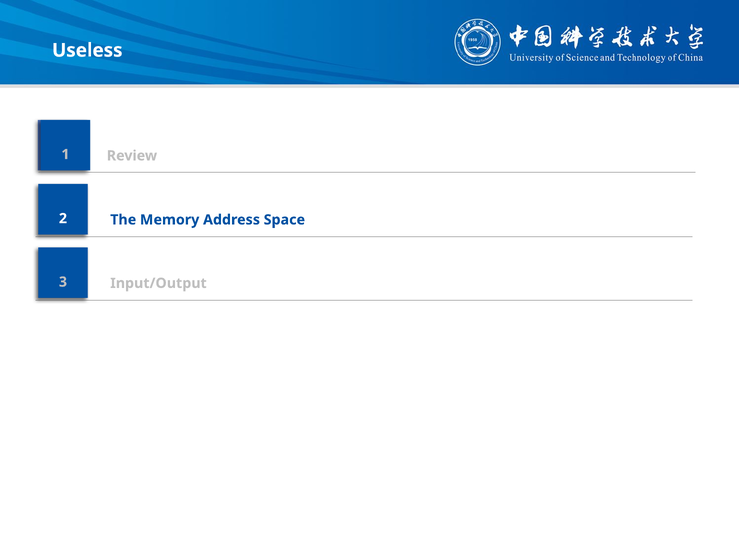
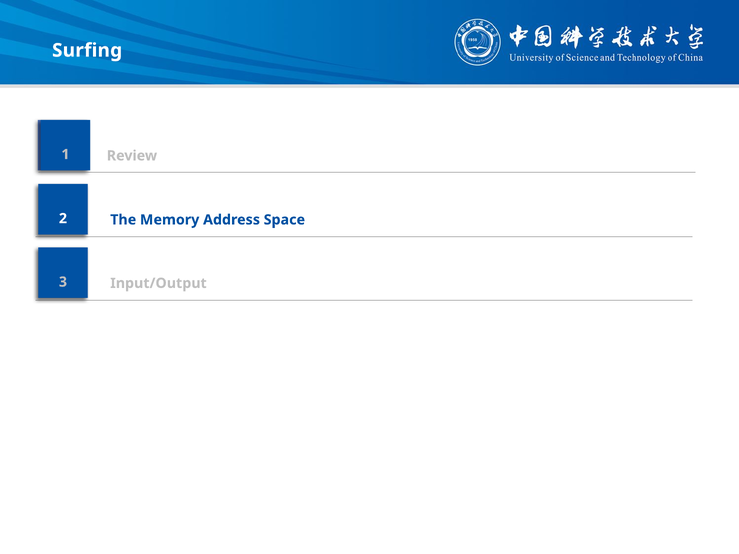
Useless: Useless -> Surfing (87, 50)
